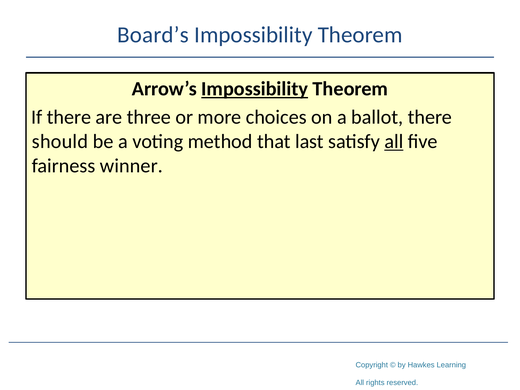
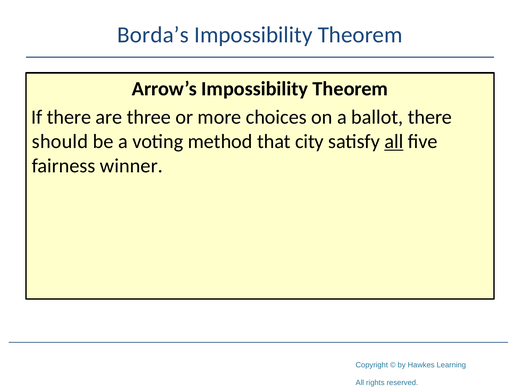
Board’s: Board’s -> Borda’s (153, 35)
Impossibility underline: present -> none (255, 89)
last: last -> city (310, 142)
